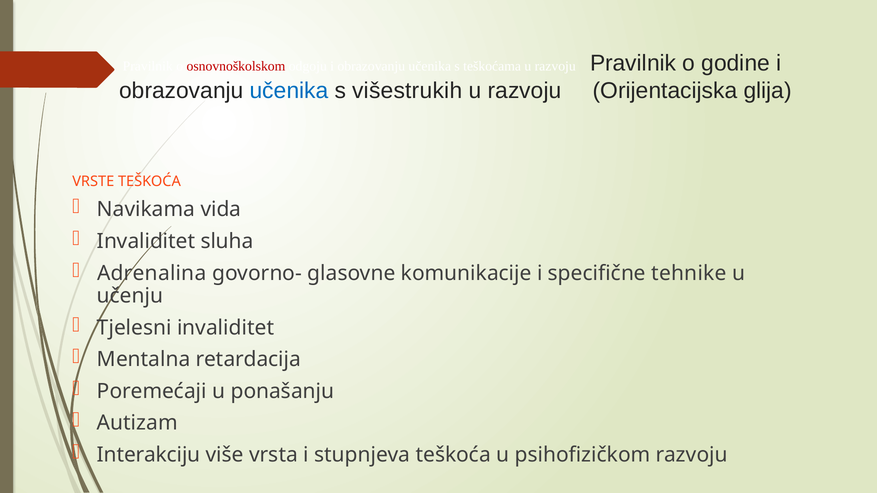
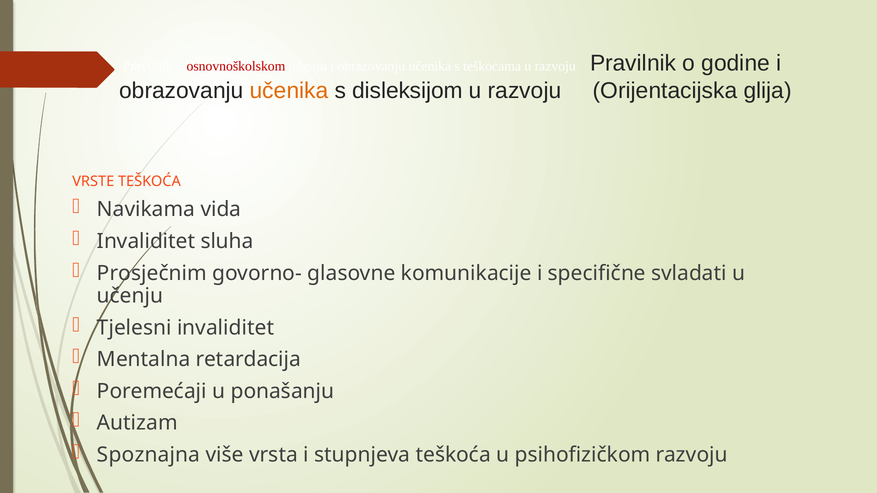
učenika colour: blue -> orange (289, 91)
višestrukih: višestrukih -> disleksijom (407, 91)
Adrenalina: Adrenalina -> Prosječnim (152, 273)
tehnike: tehnike -> svladati (689, 273)
Interakciju: Interakciju -> Spoznajna (149, 455)
